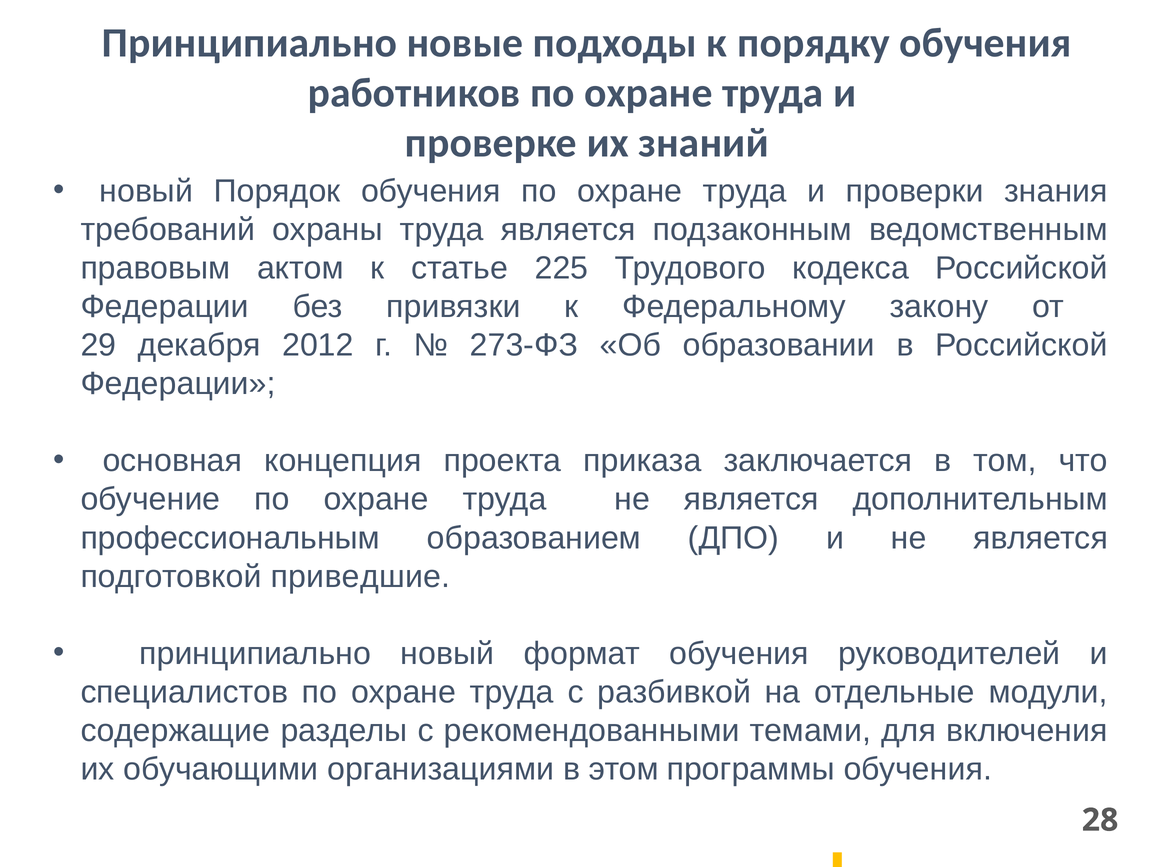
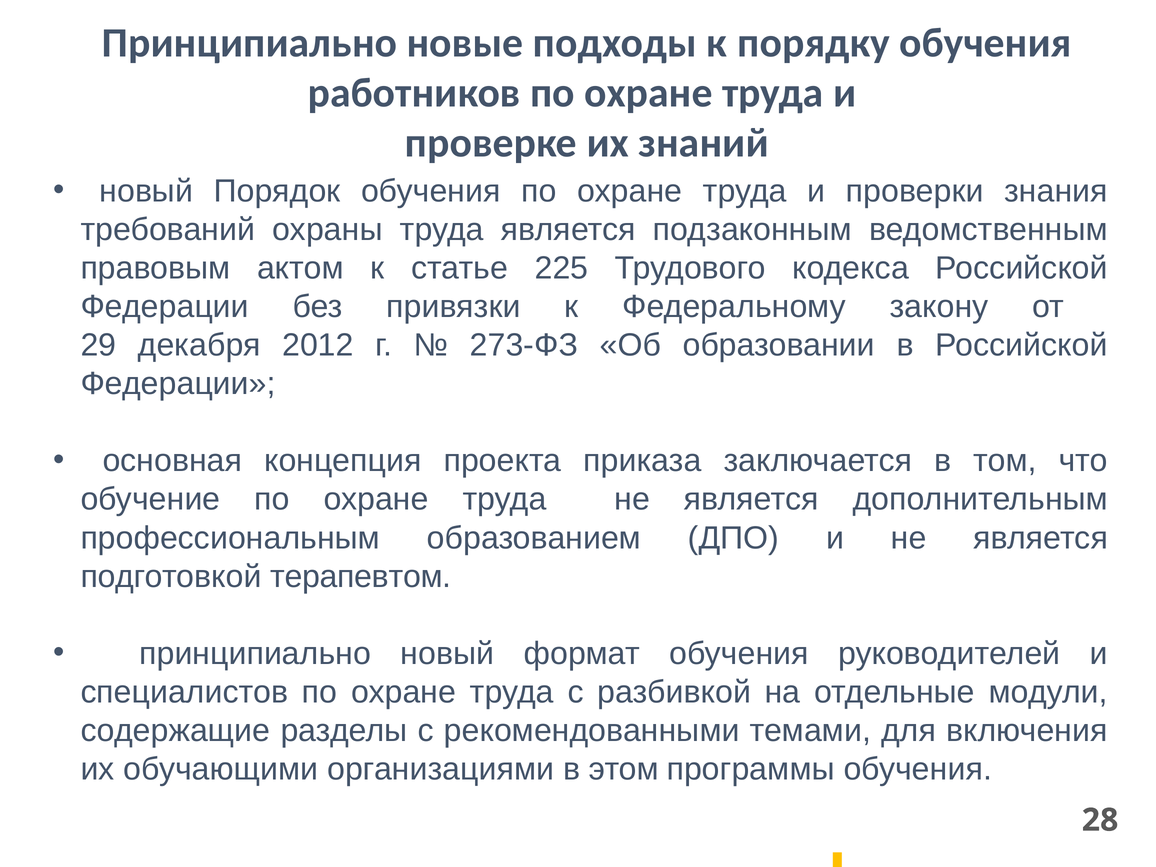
приведшие: приведшие -> терапевтом (361, 576)
